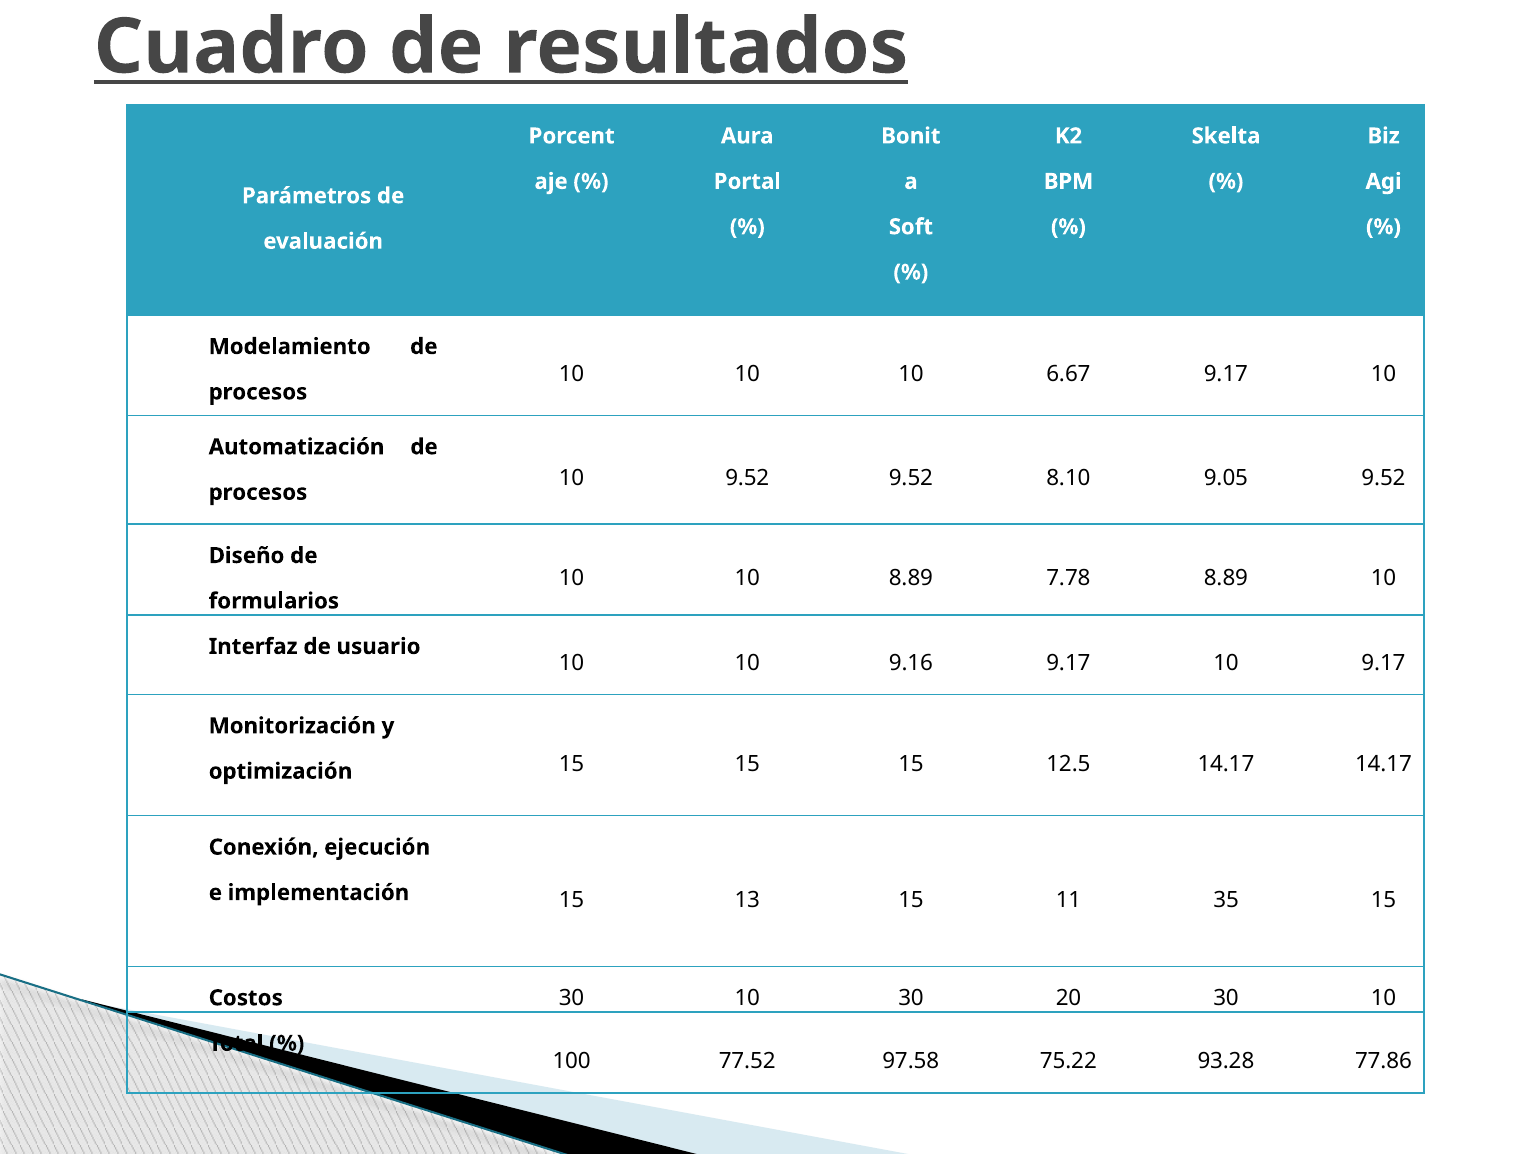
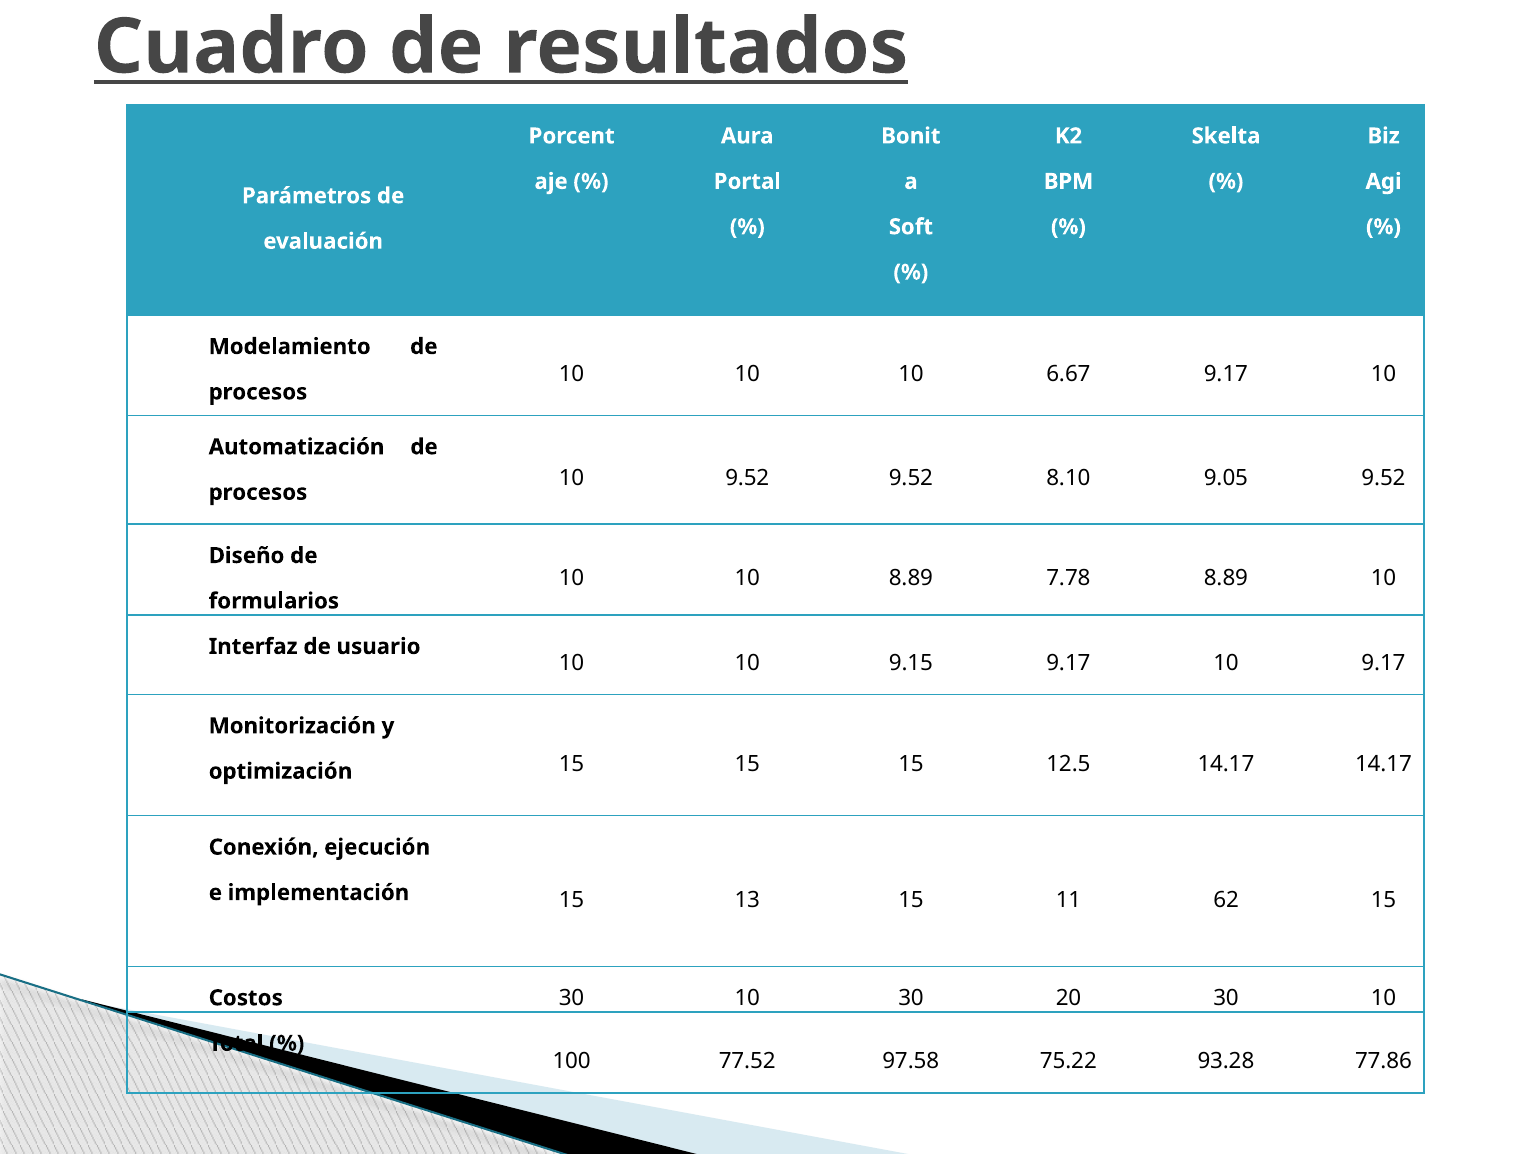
9.16: 9.16 -> 9.15 (911, 664)
35: 35 -> 62 (1226, 900)
